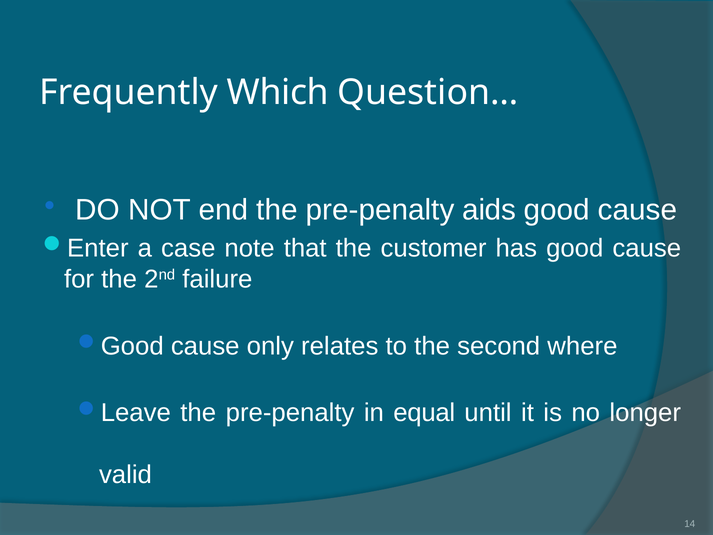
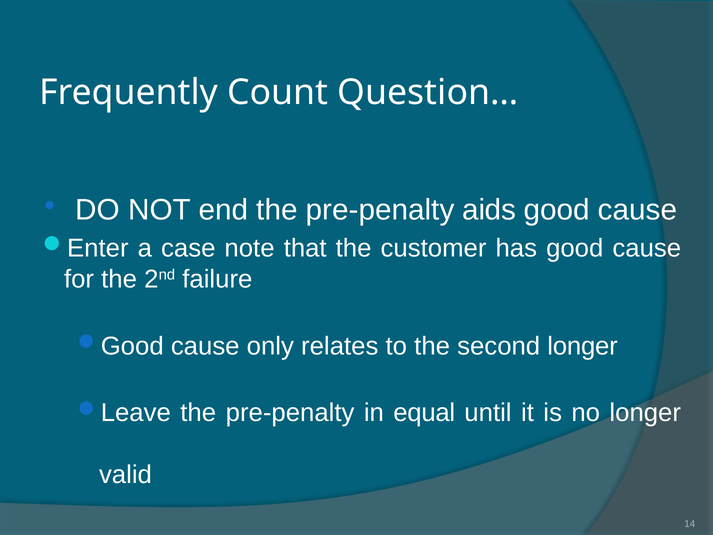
Which: Which -> Count (278, 92)
second where: where -> longer (583, 346)
